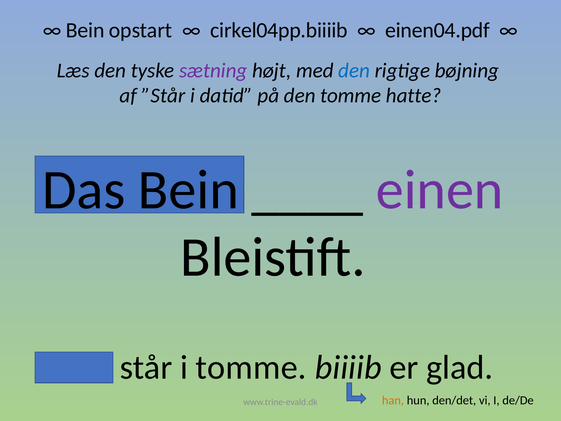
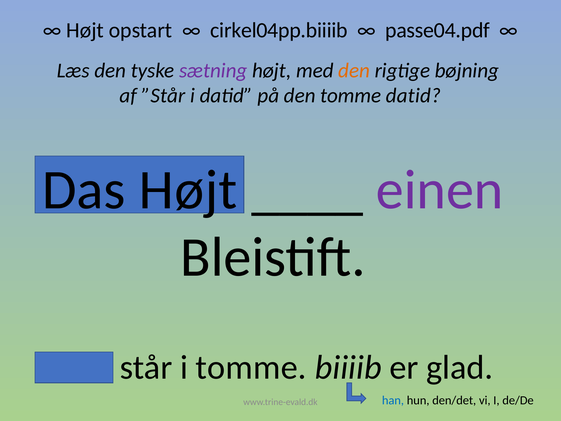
Bein: Bein -> Højt (85, 30)
einen04.pdf: einen04.pdf -> passe04.pdf (438, 30)
den colour: blue -> orange (354, 70)
tomme hatte: hatte -> datid (413, 96)
Das Bein: Bein -> Højt (188, 190)
han colour: orange -> blue (393, 400)
